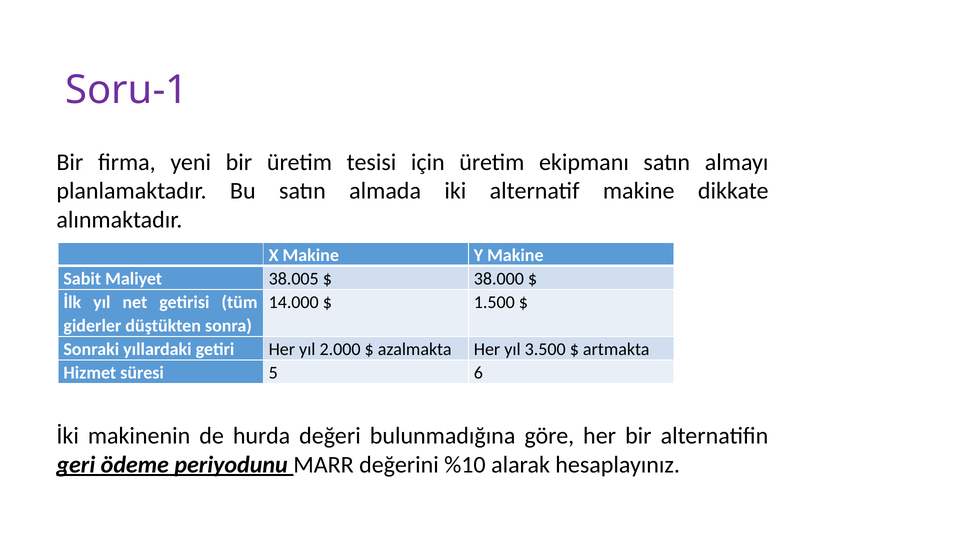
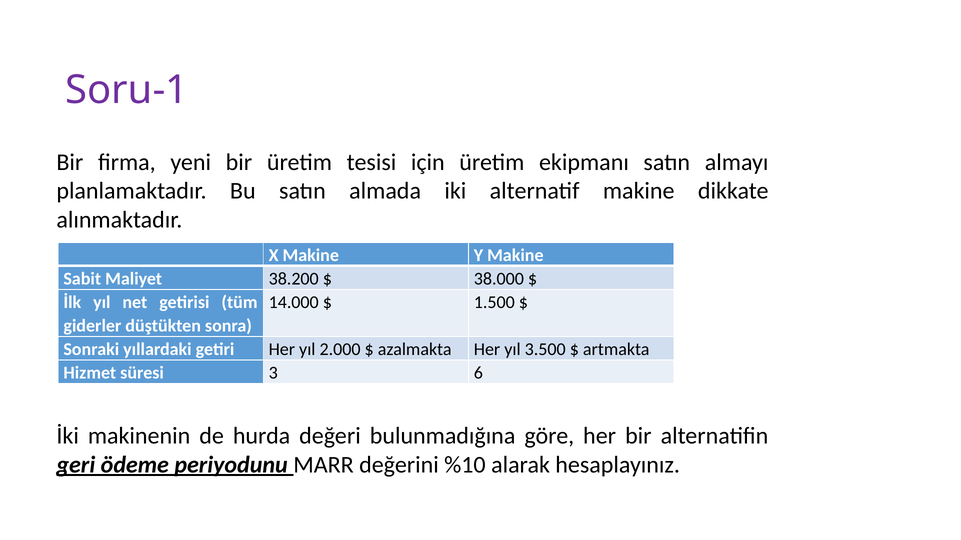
38.005: 38.005 -> 38.200 (294, 279)
5: 5 -> 3 (273, 373)
